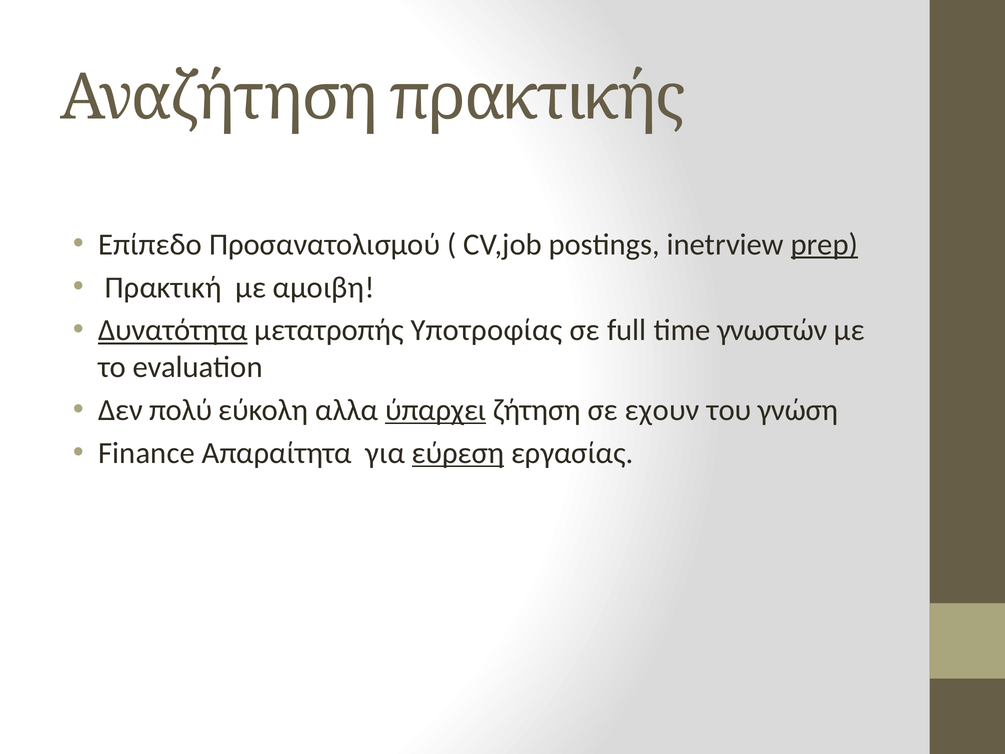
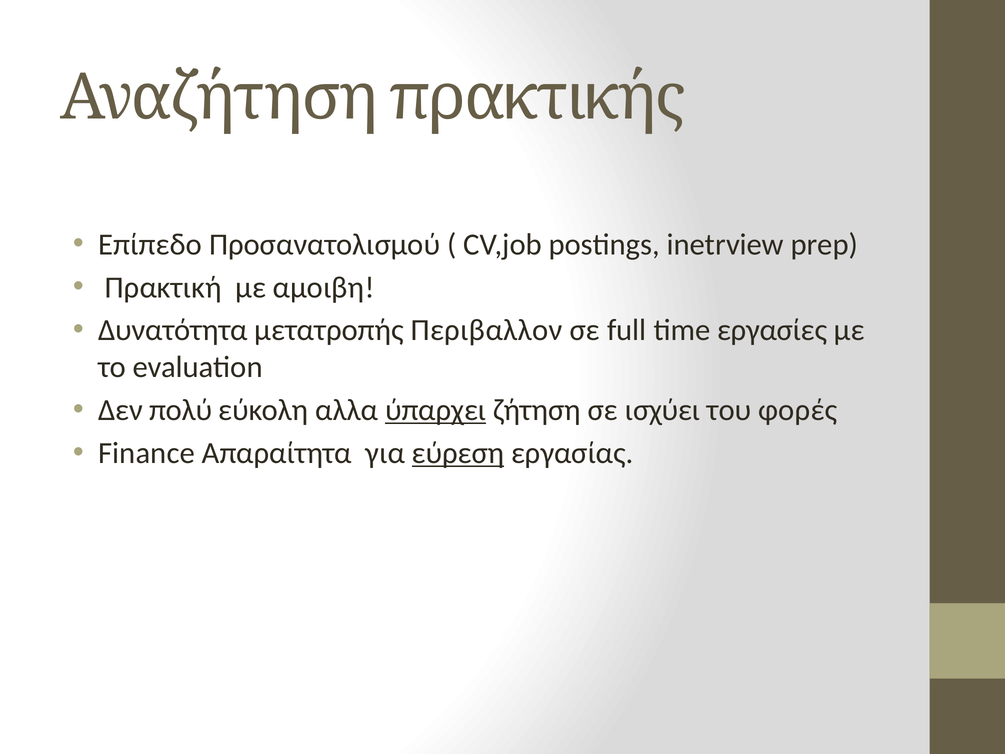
prep underline: present -> none (824, 244)
Δυνατότητα underline: present -> none (173, 330)
Υποτροφίας: Υποτροφίας -> Περιβαλλον (487, 330)
γνωστών: γνωστών -> εργασίες (772, 330)
εχουν: εχουν -> ισχύει (663, 410)
γνώση: γνώση -> φορές (798, 410)
